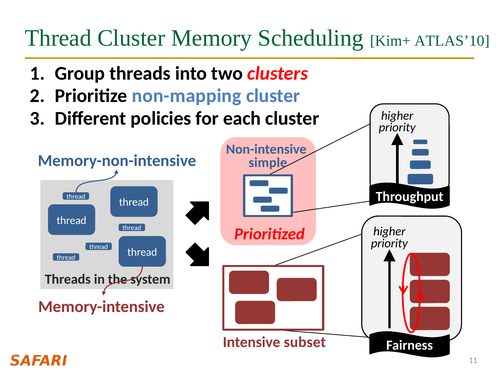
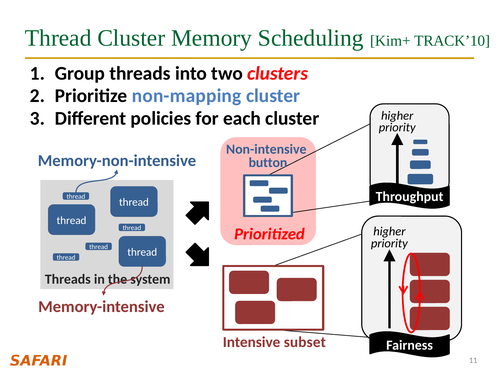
ATLAS’10: ATLAS’10 -> TRACK’10 (452, 41)
simple: simple -> button (268, 163)
